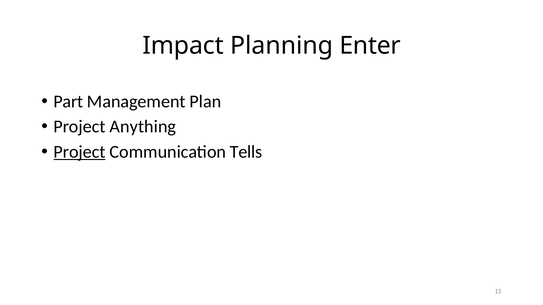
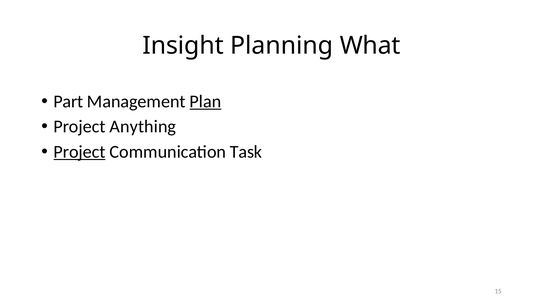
Impact: Impact -> Insight (183, 46)
Enter: Enter -> What (370, 46)
Plan underline: none -> present (205, 102)
Tells: Tells -> Task (246, 152)
